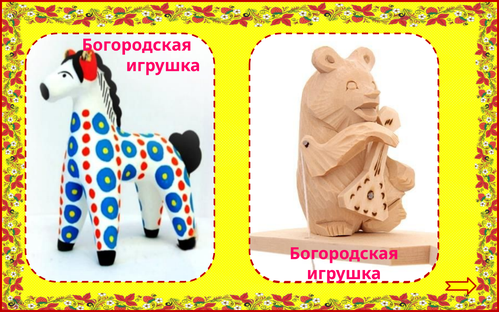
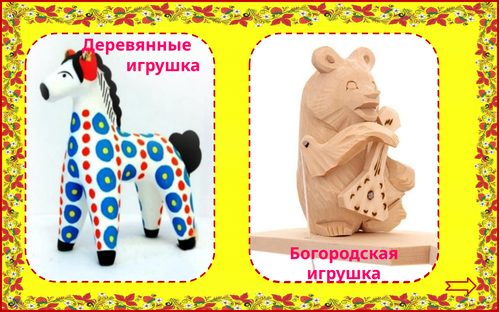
Богородская: Богородская -> Деревянные (137, 45)
